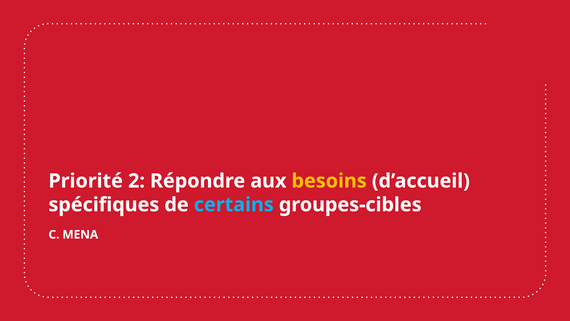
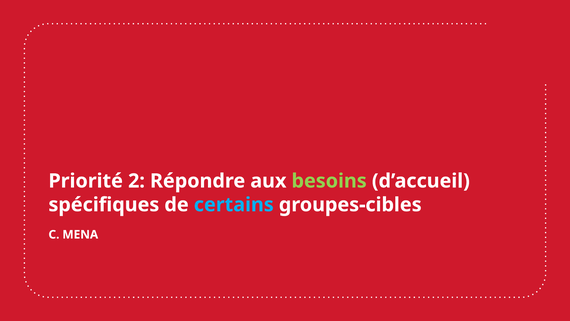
besoins colour: yellow -> light green (329, 181)
